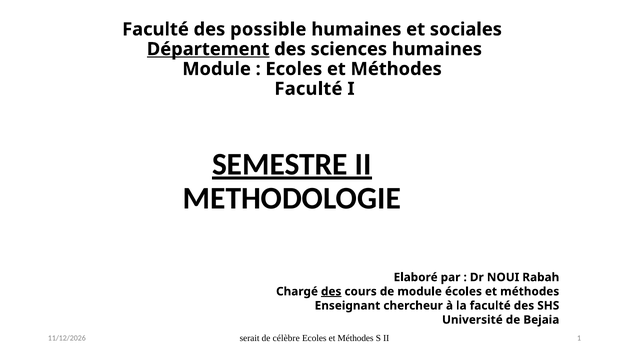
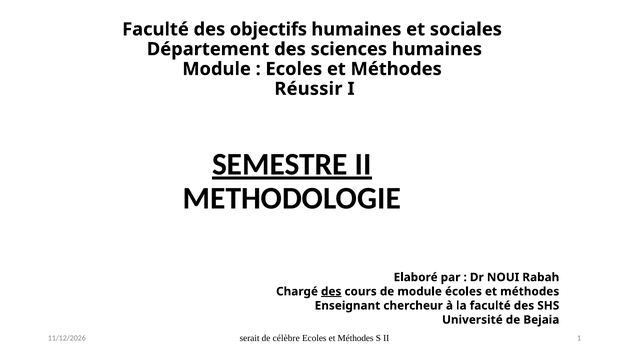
possible: possible -> objectifs (268, 29)
Département underline: present -> none (208, 49)
Faculté: Faculté -> Réussir (308, 89)
